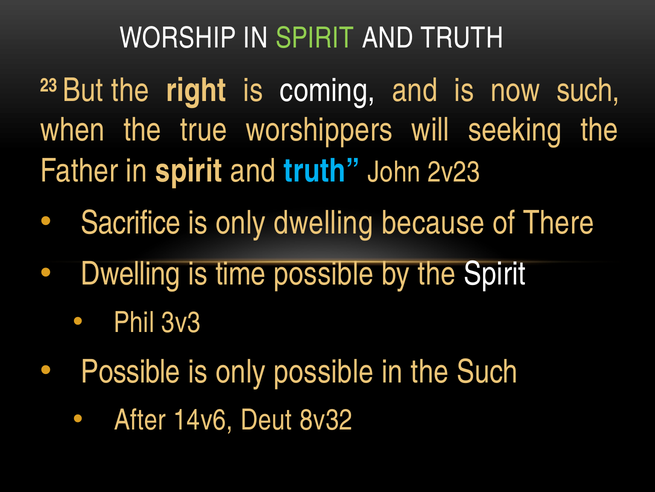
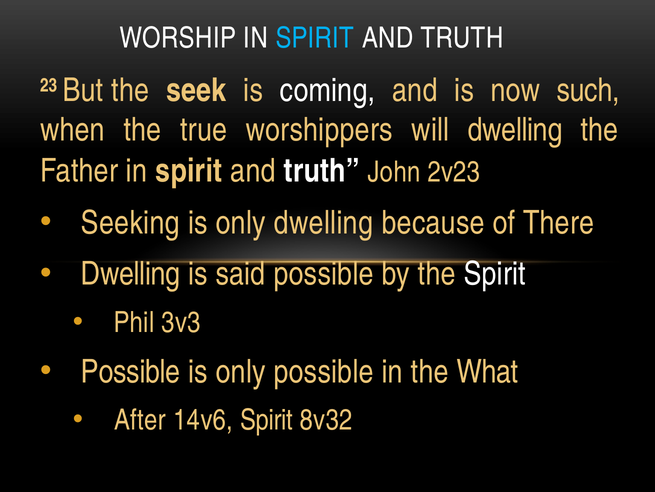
SPIRIT colour: light green -> light blue (315, 38)
right: right -> seek (196, 90)
will seeking: seeking -> dwelling (515, 130)
truth colour: light blue -> white (322, 171)
Sacrifice: Sacrifice -> Seeking (130, 222)
time: time -> said (241, 274)
the Such: Such -> What (487, 371)
14v6 Deut: Deut -> Spirit (267, 420)
